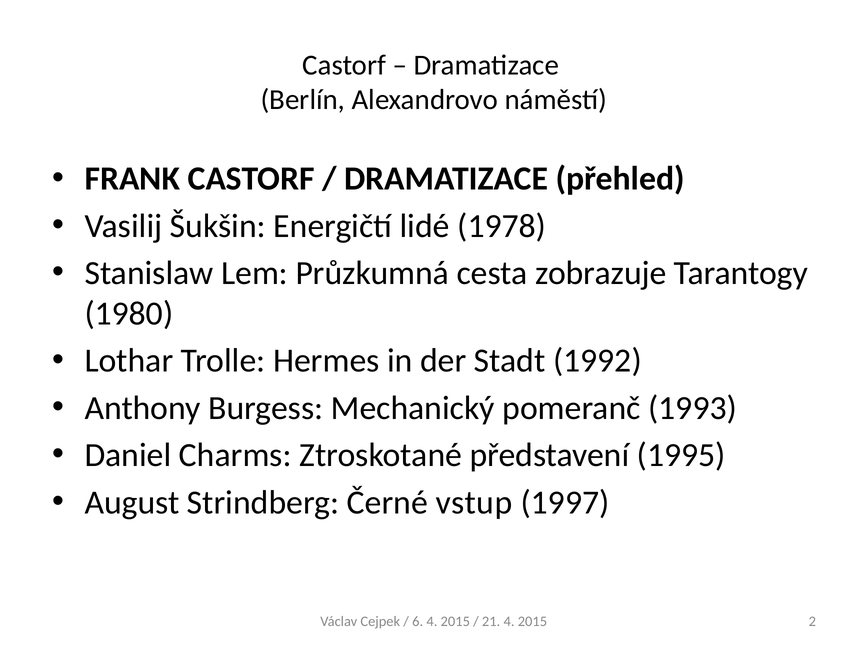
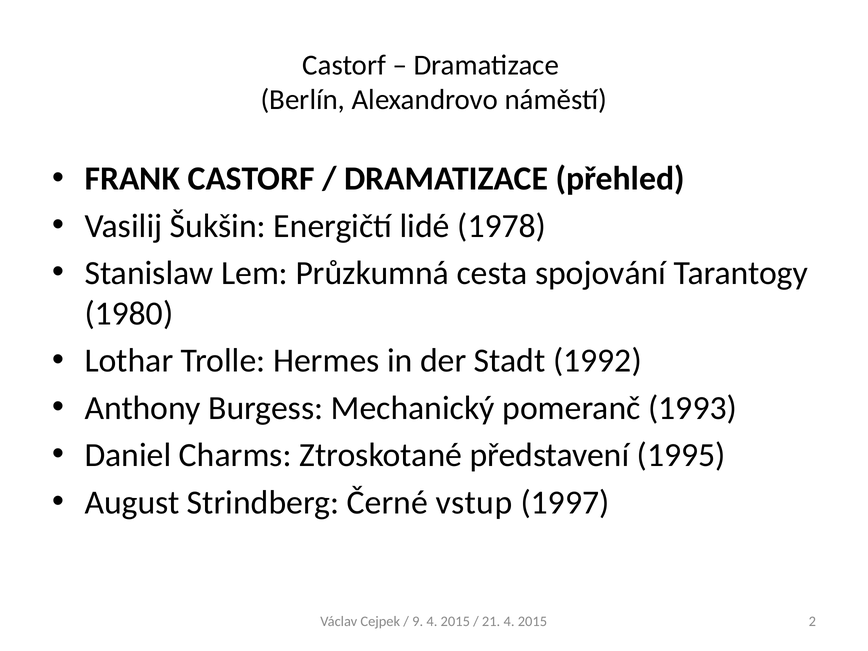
zobrazuje: zobrazuje -> spojování (601, 273)
6: 6 -> 9 (418, 622)
